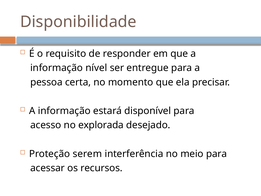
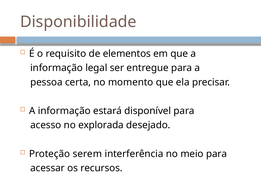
responder: responder -> elementos (127, 54)
nível: nível -> legal (96, 68)
